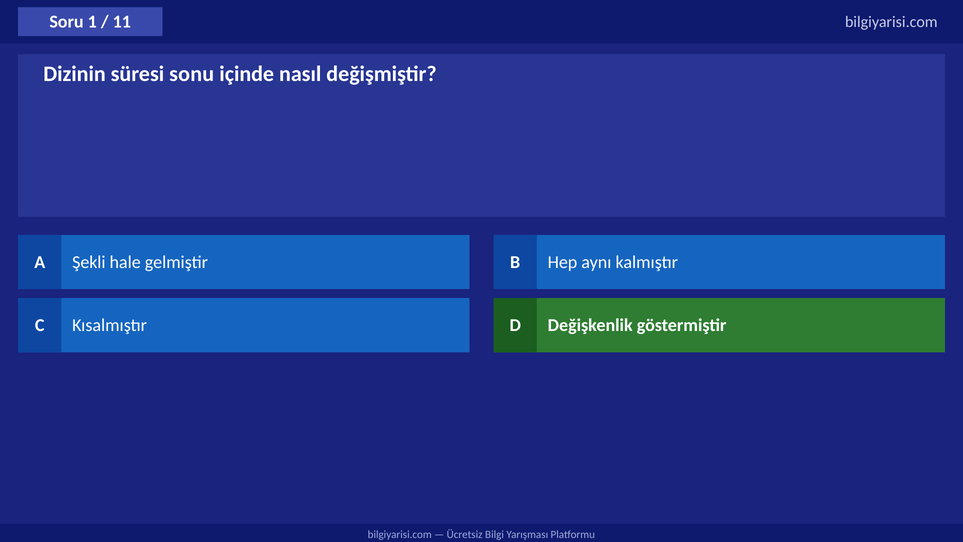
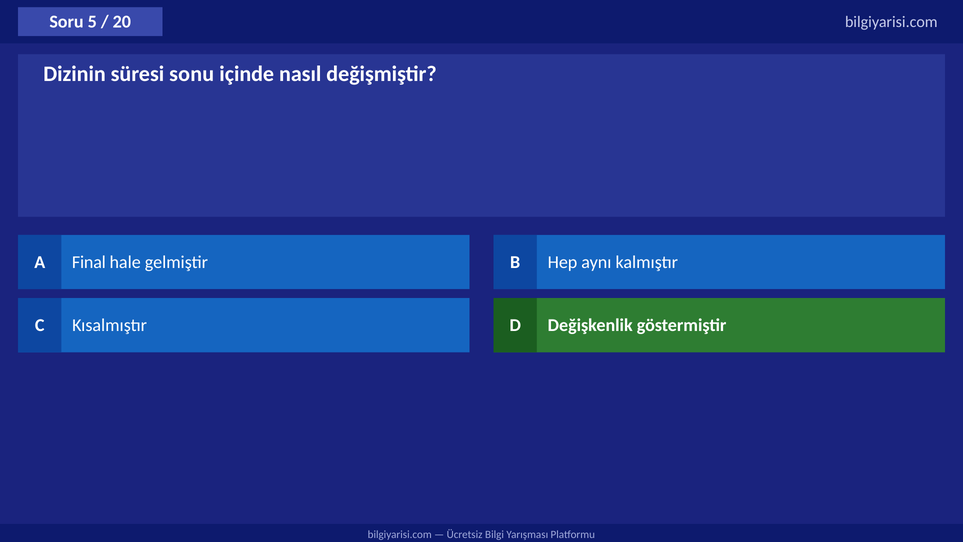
1: 1 -> 5 (92, 22)
11: 11 -> 20 (122, 22)
Şekli: Şekli -> Final (89, 262)
